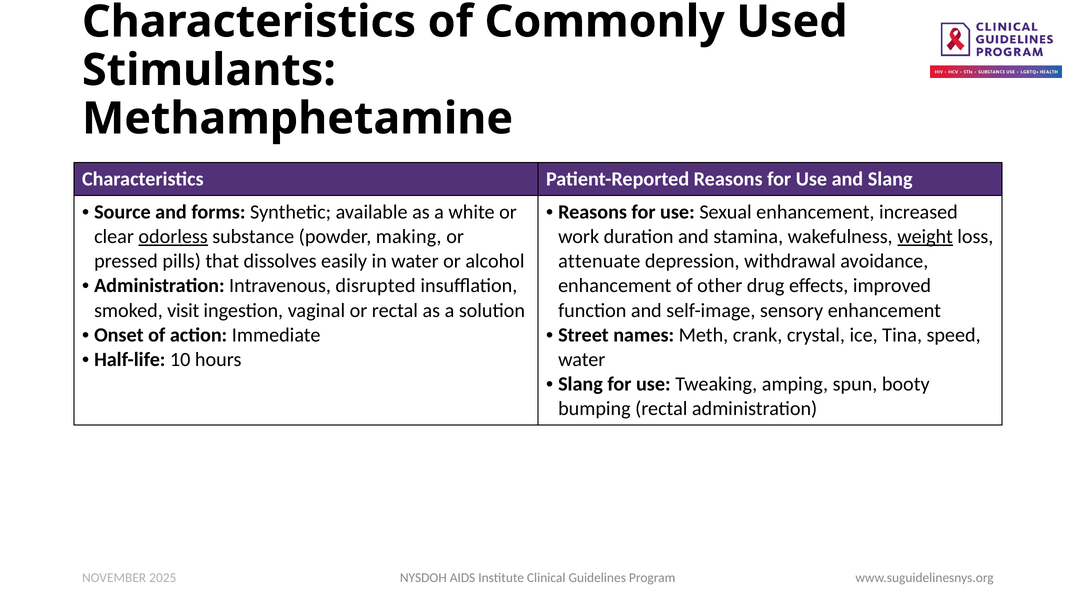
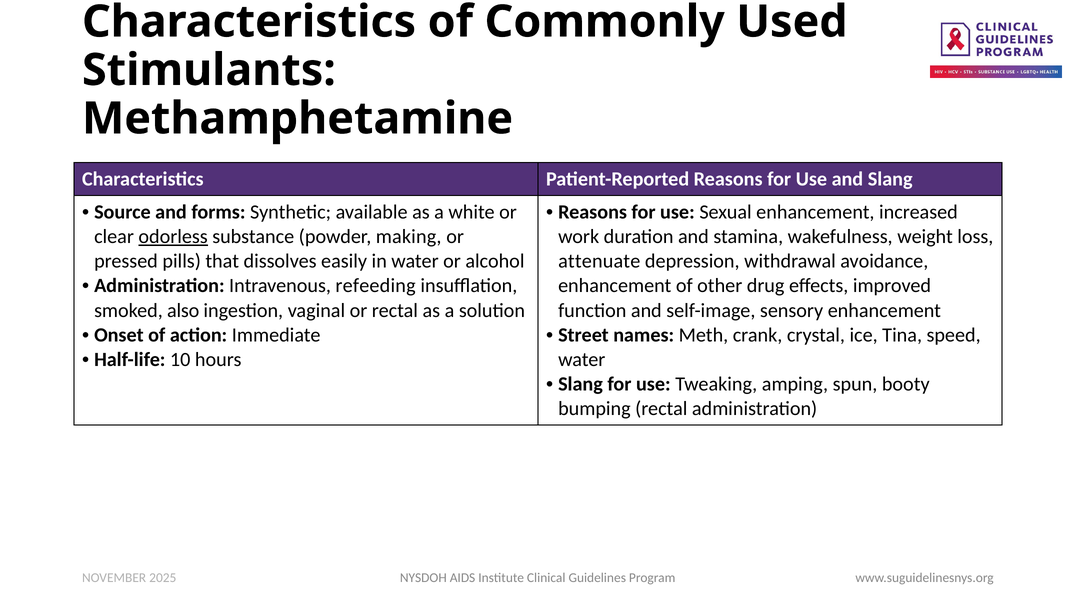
weight underline: present -> none (925, 237)
disrupted: disrupted -> refeeding (376, 286)
visit: visit -> also (183, 310)
